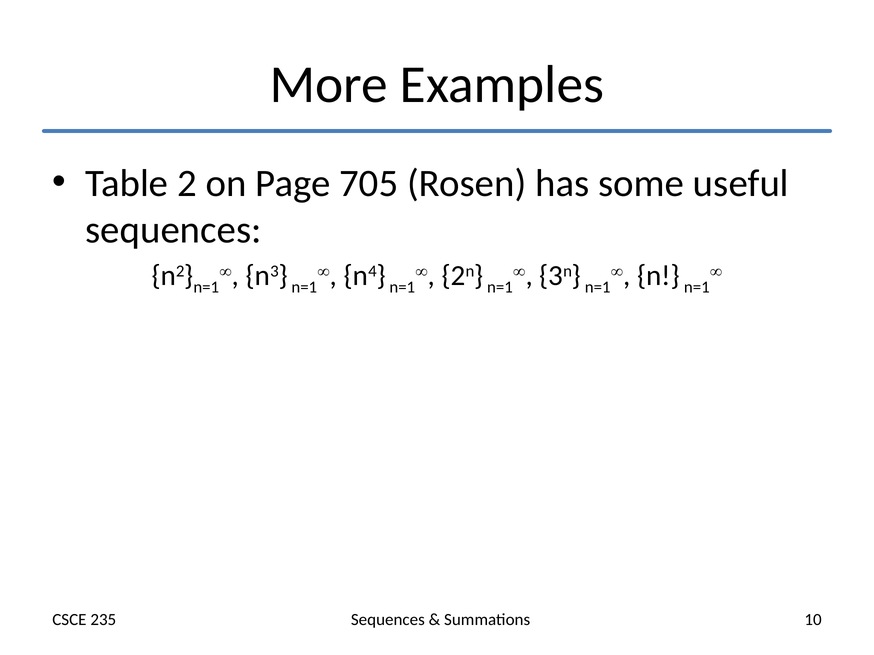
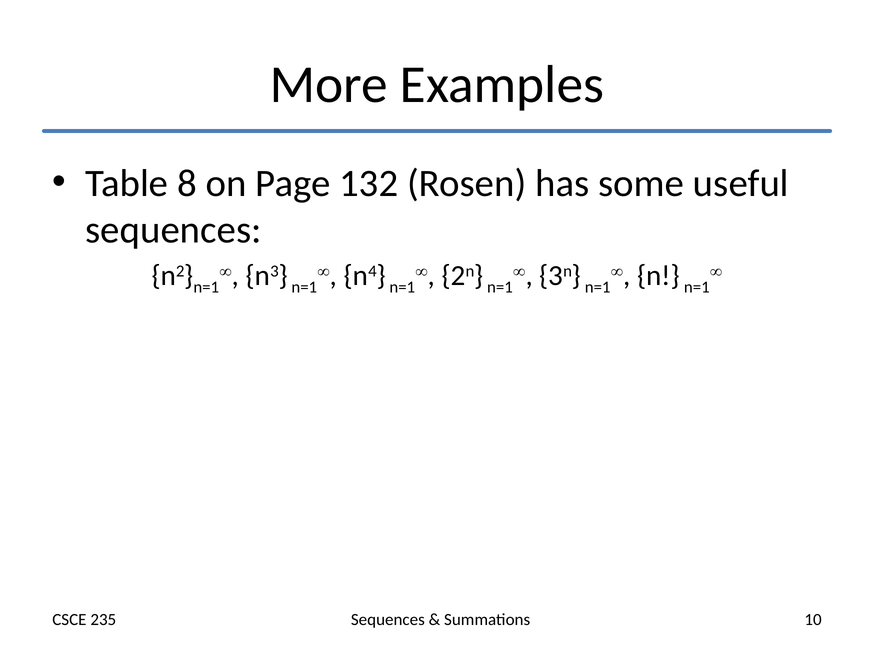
2: 2 -> 8 (187, 183)
705: 705 -> 132 (369, 183)
